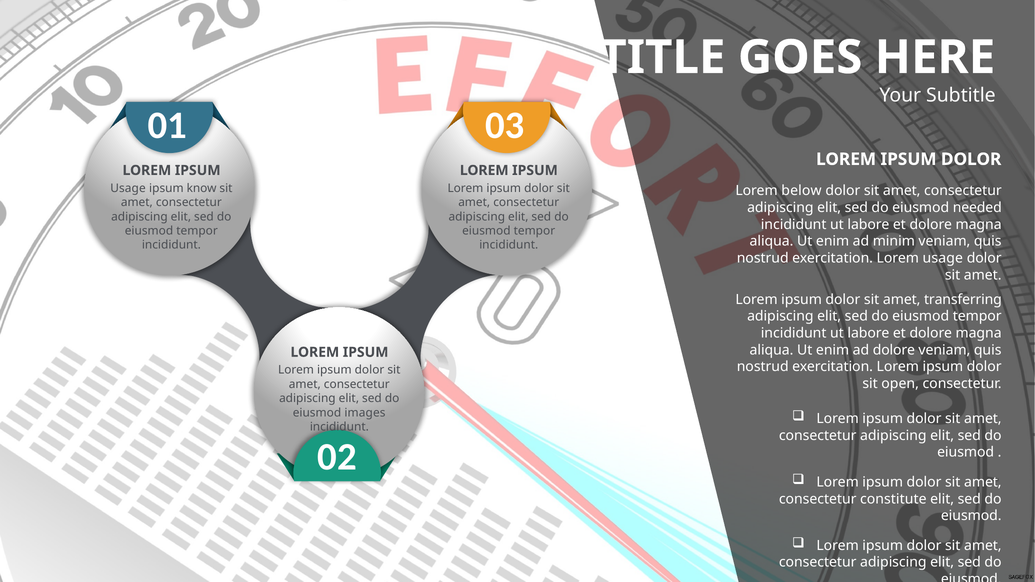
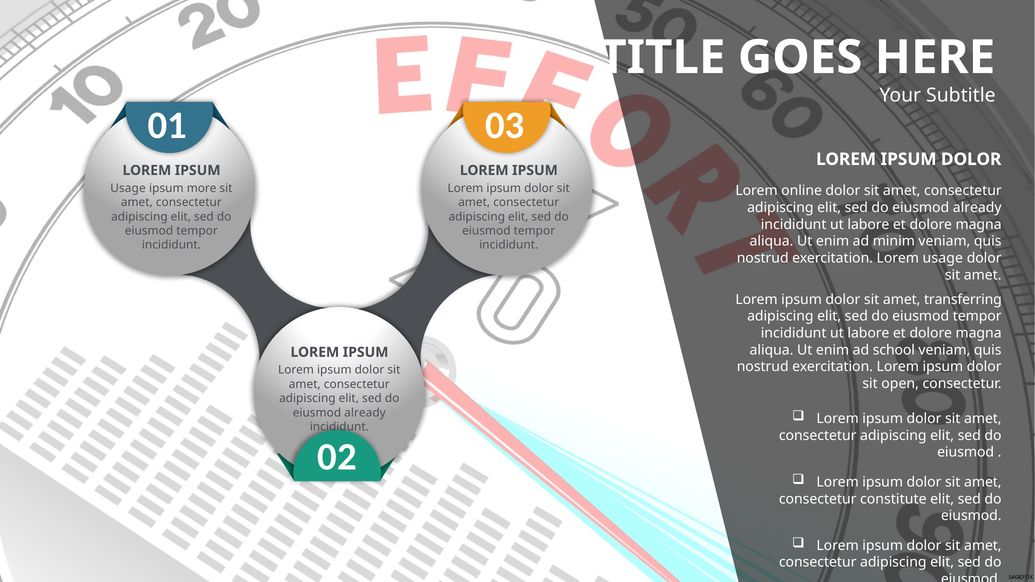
know: know -> more (202, 188)
below: below -> online (802, 191)
needed: needed -> already (977, 208)
ad dolore: dolore -> school (894, 350)
images: images -> already (365, 413)
